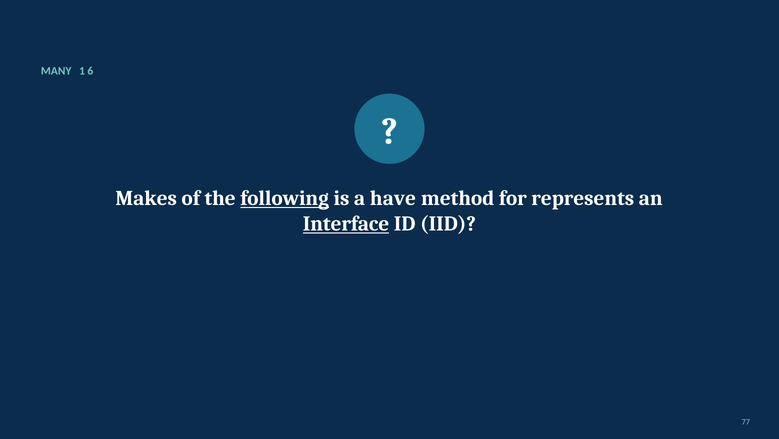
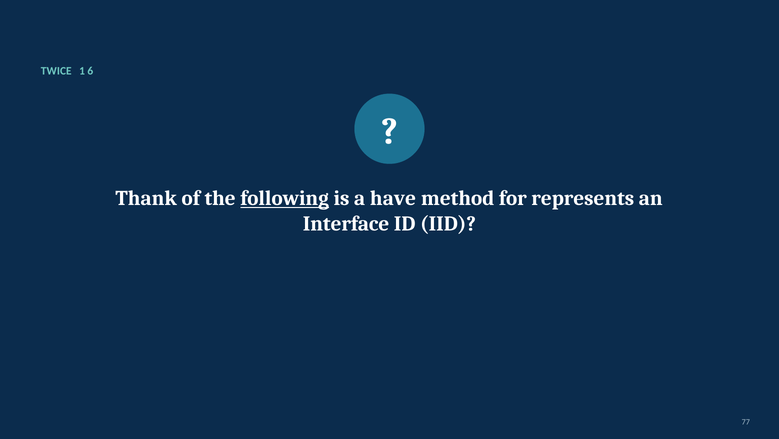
MANY: MANY -> TWICE (56, 71)
Makes: Makes -> Thank (146, 198)
Interface underline: present -> none (346, 223)
